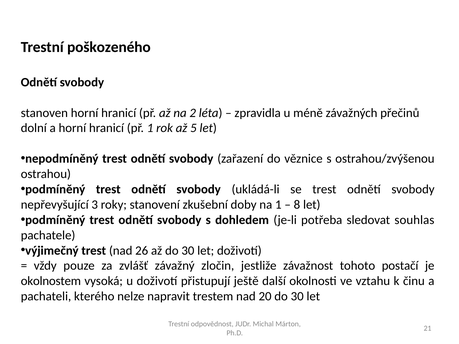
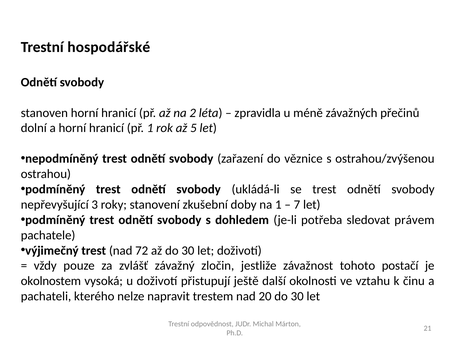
poškozeného: poškozeného -> hospodářské (109, 47)
8: 8 -> 7 (297, 205)
souhlas: souhlas -> právem (414, 220)
26: 26 -> 72 (142, 251)
